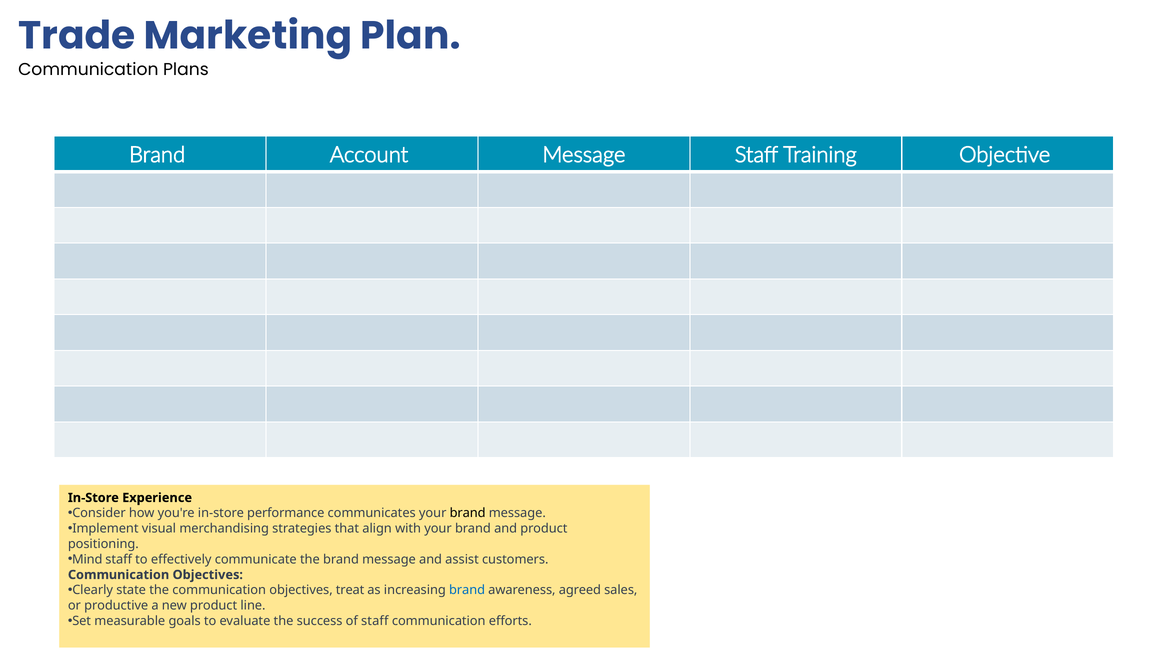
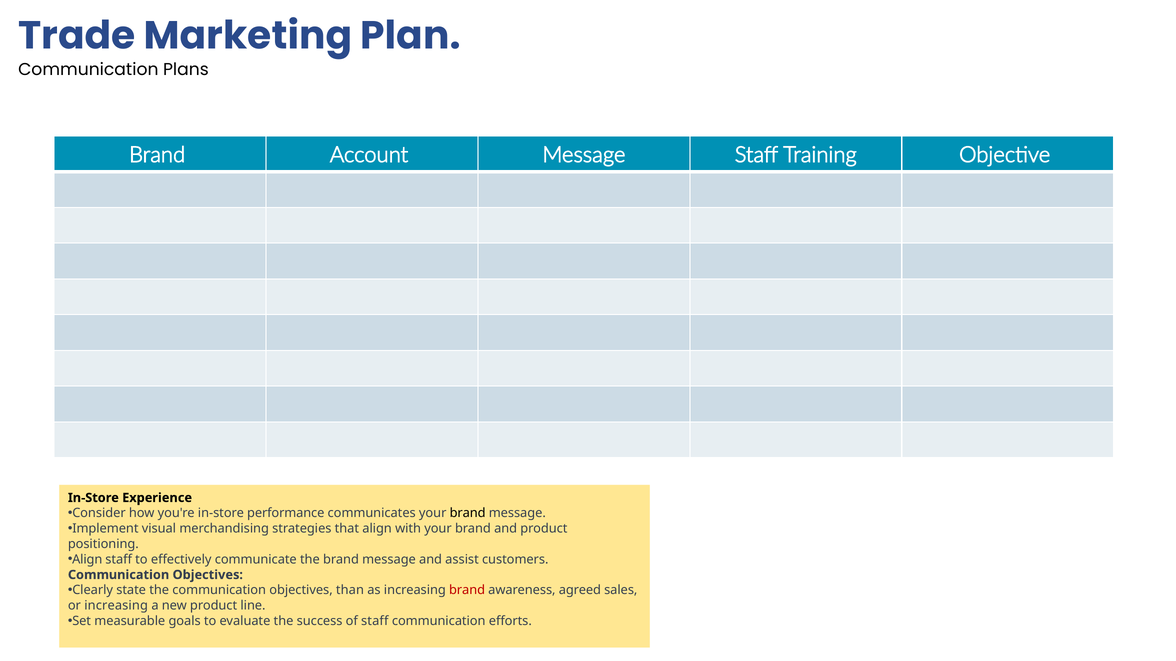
Mind: Mind -> Align (87, 560)
treat: treat -> than (350, 591)
brand colour: blue -> red (467, 591)
or productive: productive -> increasing (116, 606)
